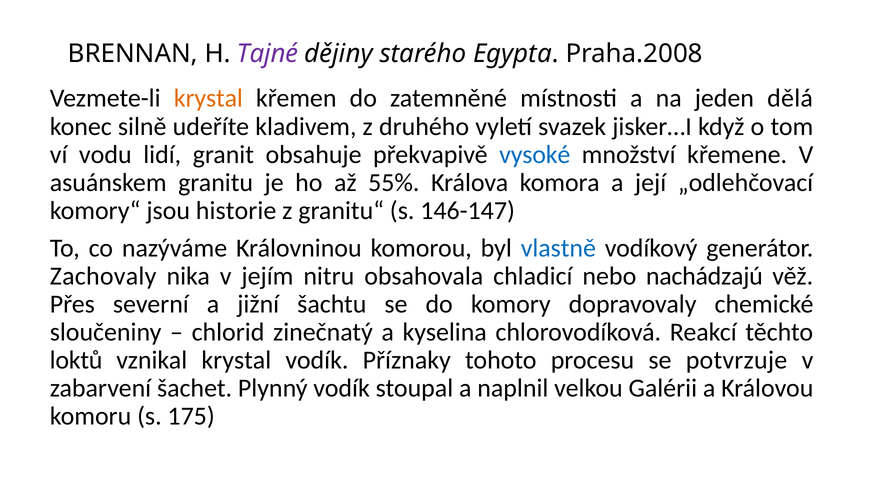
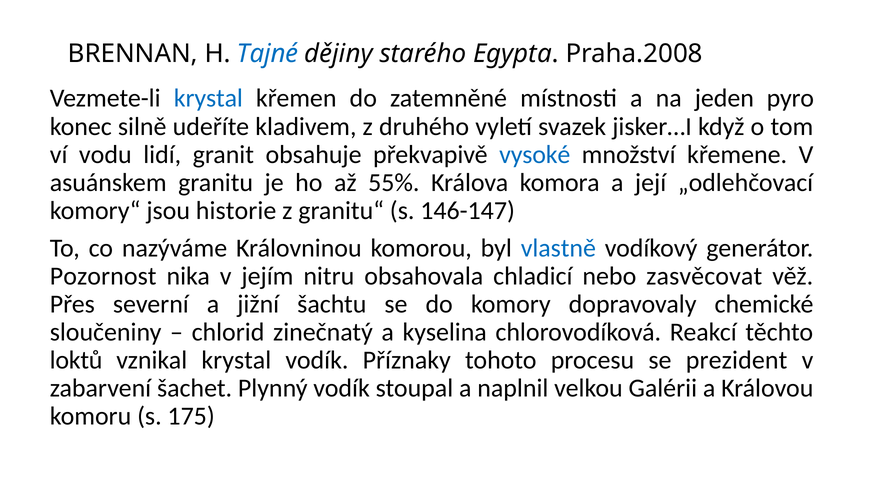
Tajné colour: purple -> blue (268, 54)
krystal colour: orange -> blue (208, 98)
dělá: dělá -> pyro (790, 98)
Zachovaly: Zachovaly -> Pozornost (103, 276)
nachádzajú: nachádzajú -> zasvěcovat (704, 276)
potvrzuje: potvrzuje -> prezident (737, 360)
